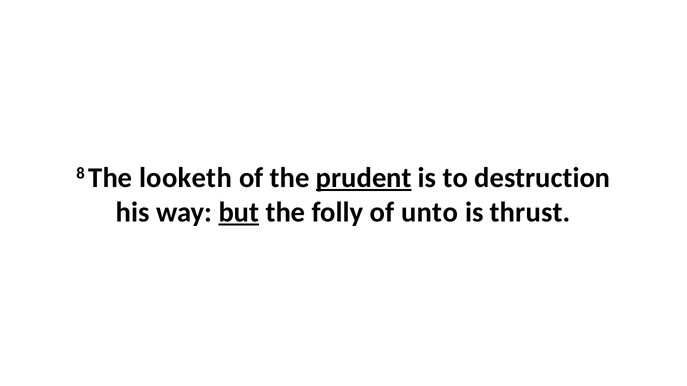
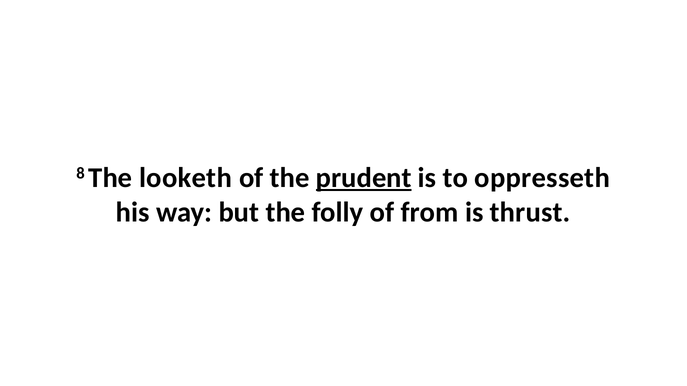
destruction: destruction -> oppresseth (542, 178)
but underline: present -> none (239, 212)
unto: unto -> from (430, 212)
